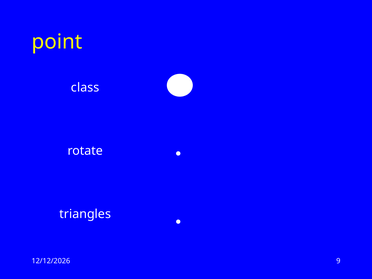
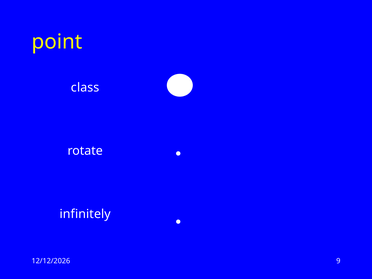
triangles: triangles -> infinitely (85, 214)
